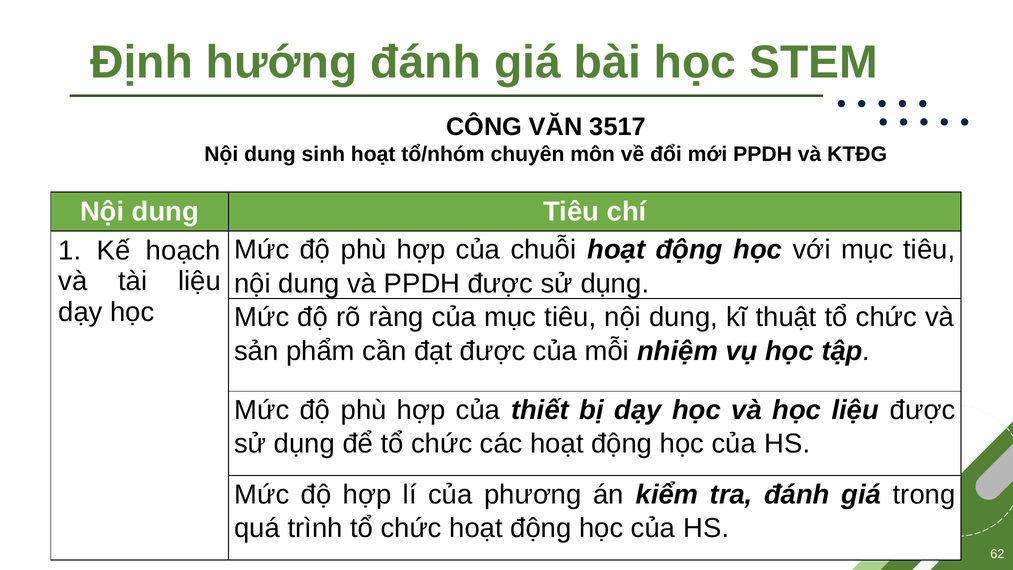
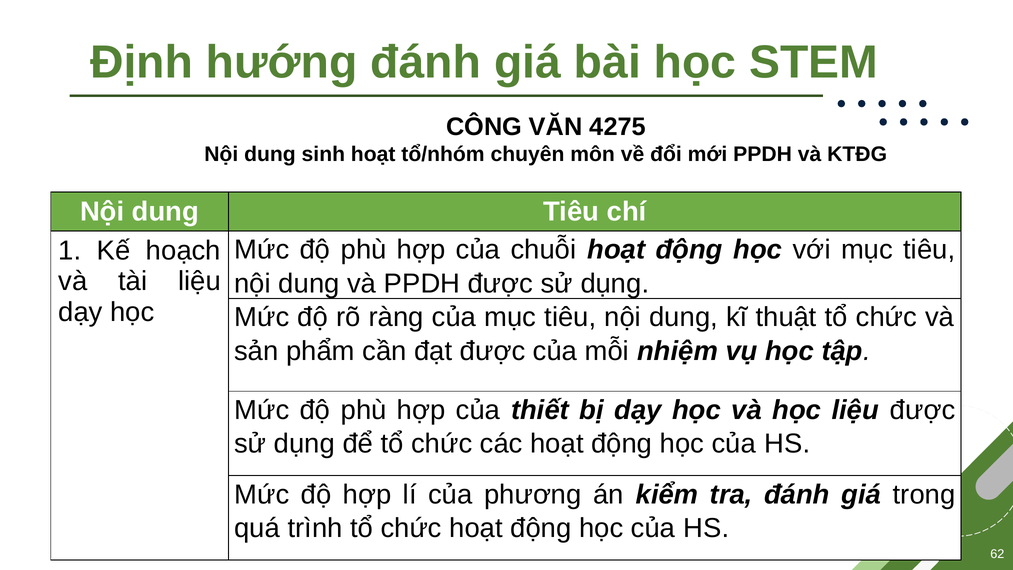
3517: 3517 -> 4275 (618, 127)
